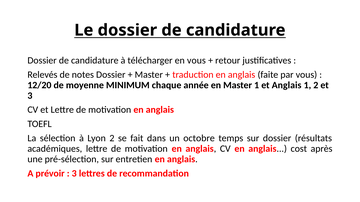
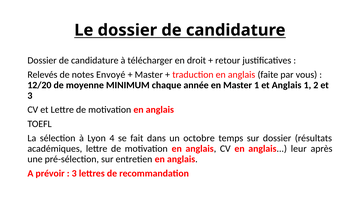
en vous: vous -> droit (196, 60)
notes Dossier: Dossier -> Envoyé (111, 75)
Lyon 2: 2 -> 4 (112, 139)
cost: cost -> leur (299, 149)
